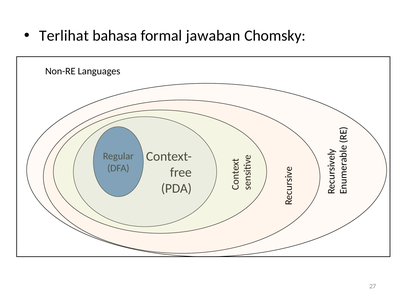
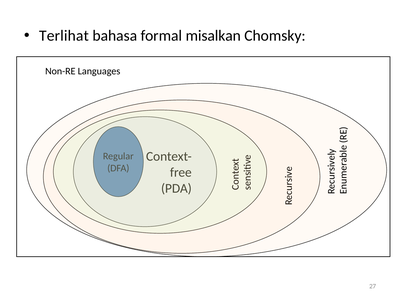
jawaban: jawaban -> misalkan (213, 36)
